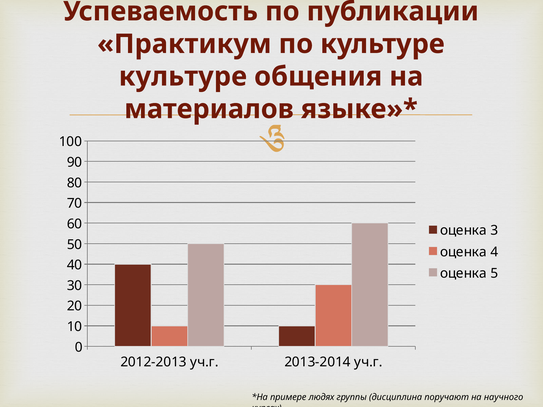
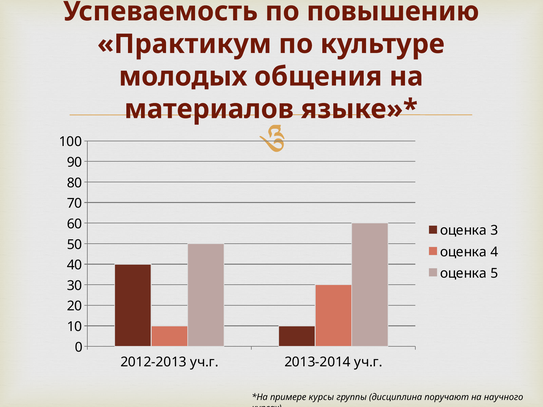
публикации: публикации -> повышению (393, 11)
культуре: культуре -> молодых (183, 77)
людях: людях -> курсы (321, 397)
